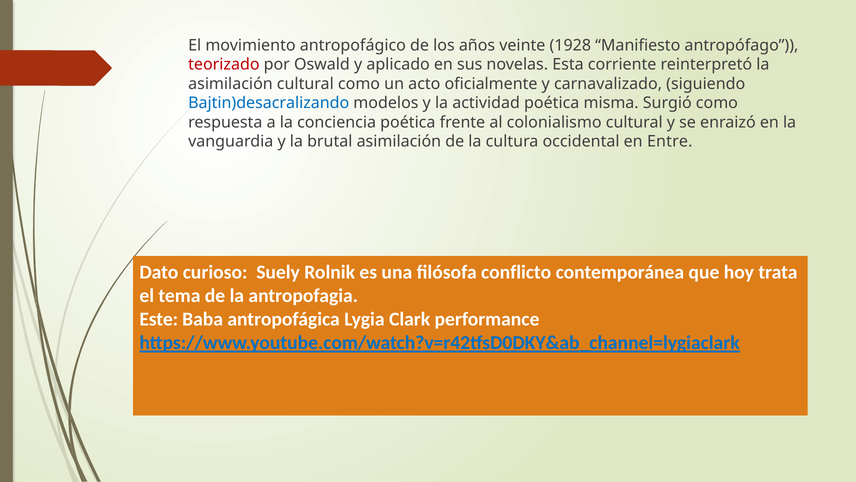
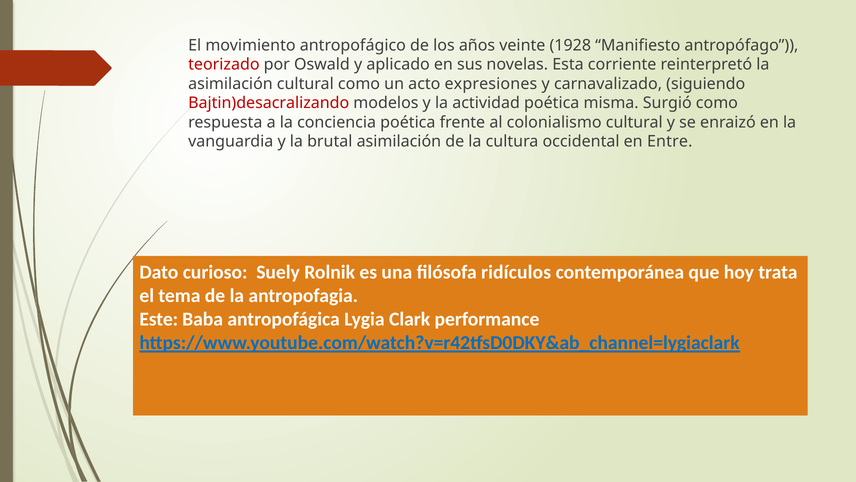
oficialmente: oficialmente -> expresiones (491, 84)
Bajtin)desacralizando colour: blue -> red (269, 103)
conflicto: conflicto -> ridículos (516, 272)
